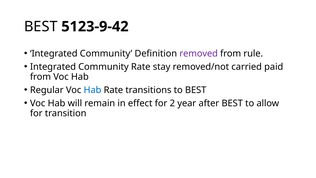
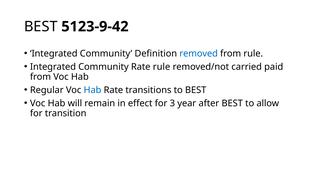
removed colour: purple -> blue (199, 53)
Rate stay: stay -> rule (162, 67)
2: 2 -> 3 (172, 103)
